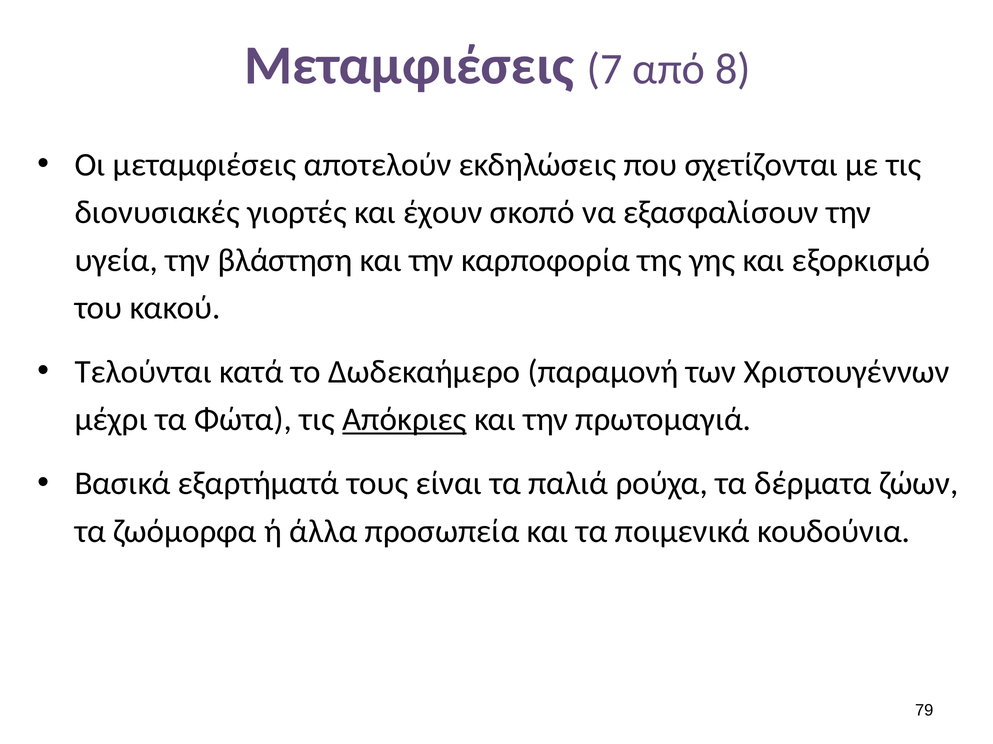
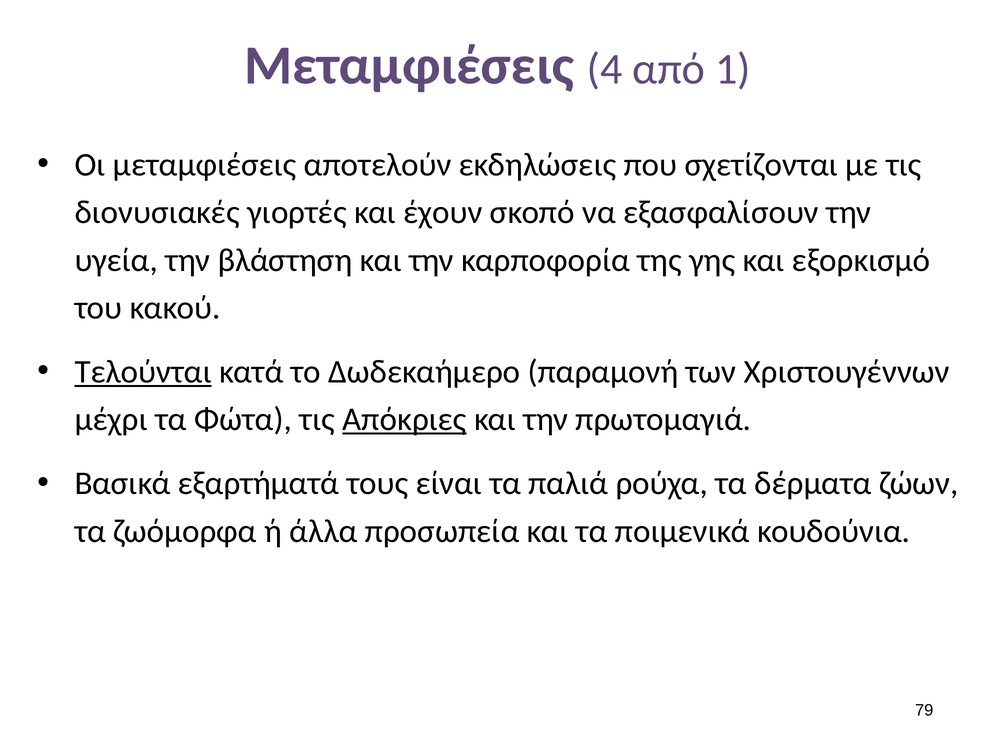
7: 7 -> 4 (605, 69)
8: 8 -> 1 (733, 69)
Τελούνται underline: none -> present (143, 372)
